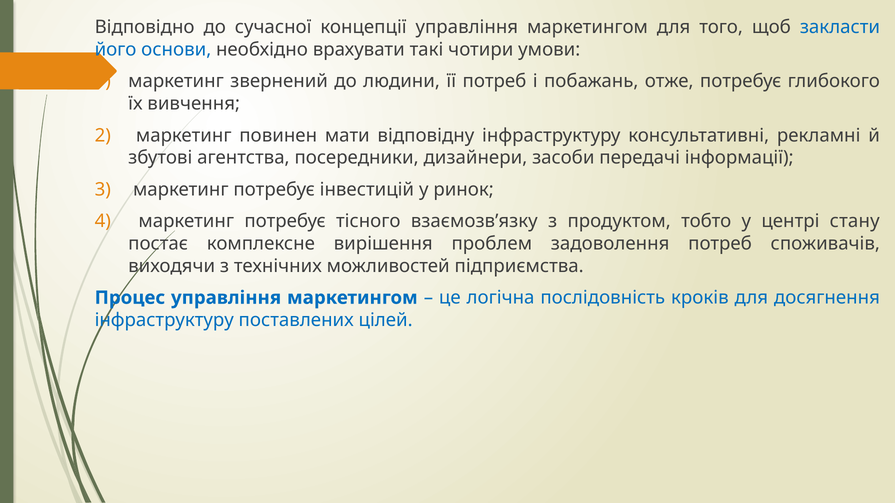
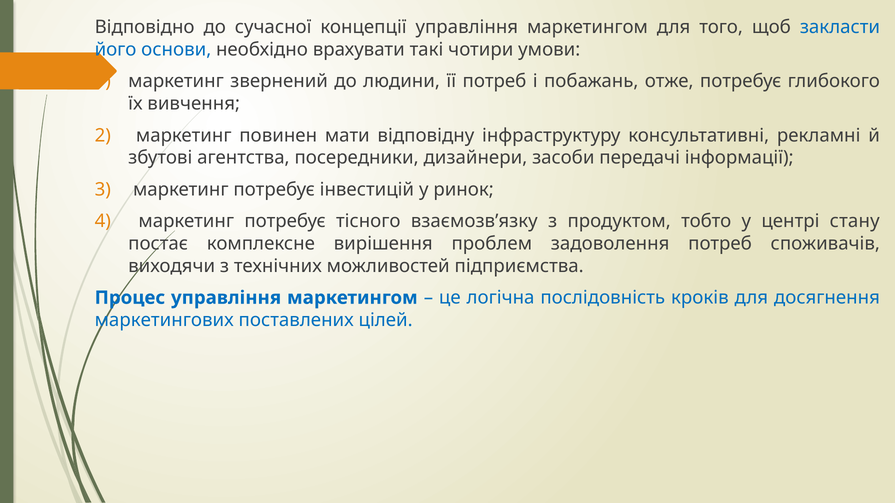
інфраструктуру: інфраструктуру -> маркетингових (164, 320)
